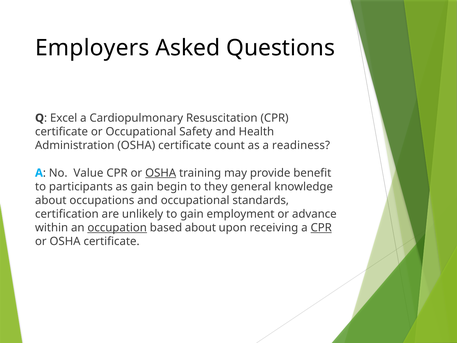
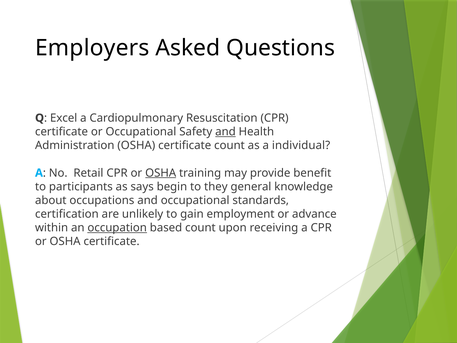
and underline: none -> present (225, 132)
readiness: readiness -> individual (301, 145)
Value: Value -> Retail (88, 173)
as gain: gain -> says (142, 186)
based about: about -> count (200, 228)
CPR underline: present -> none (321, 228)
